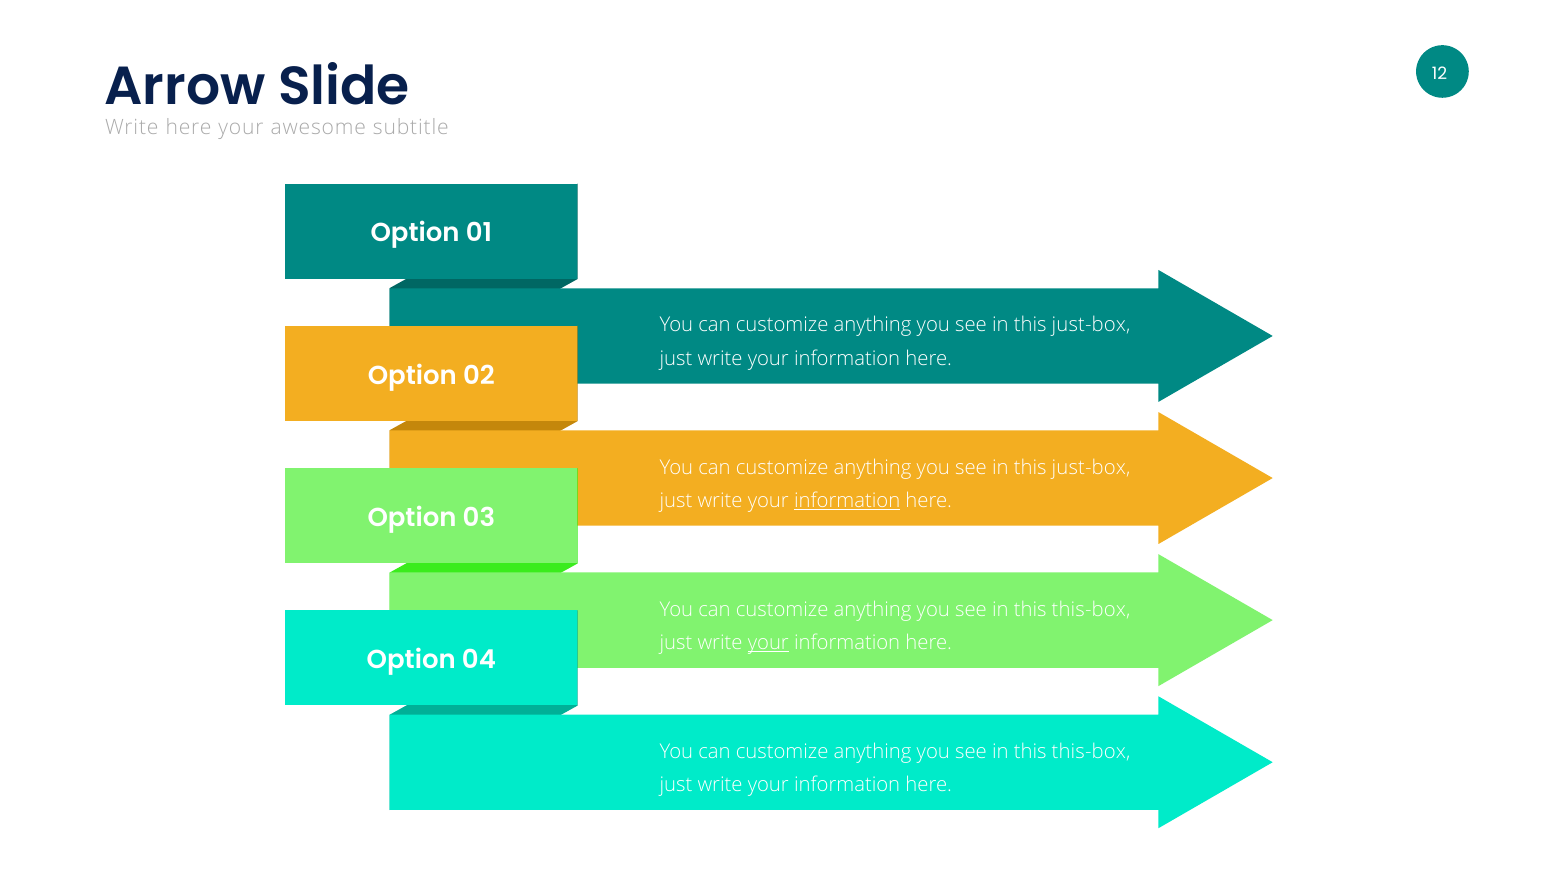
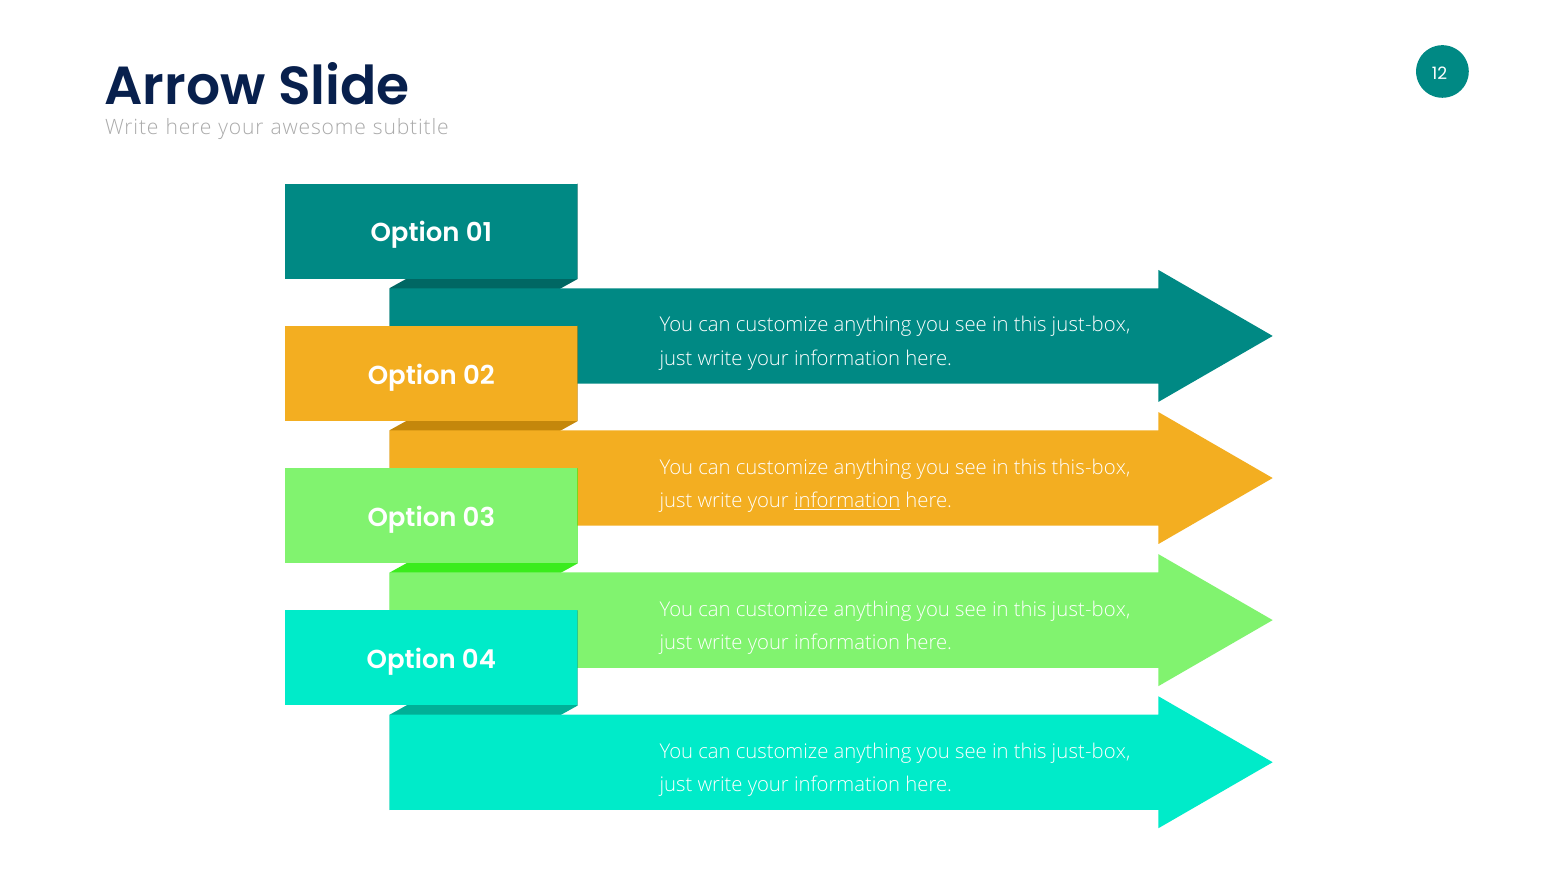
just-box: just-box -> this-box (1091, 467)
this-box: this-box -> just-box (1091, 609)
your underline: present -> none (768, 642)
this-box: this-box -> just-box (1091, 751)
